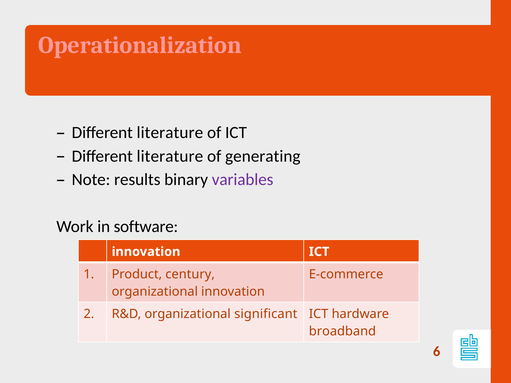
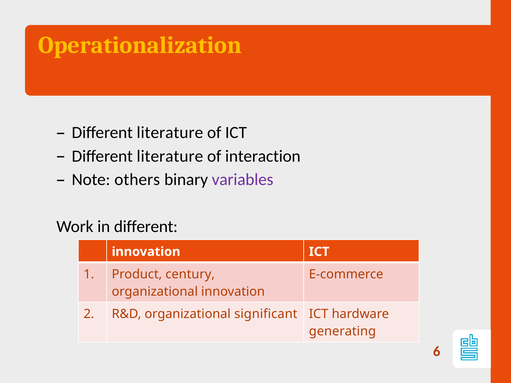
Operationalization colour: pink -> yellow (140, 45)
generating: generating -> interaction (263, 156)
results: results -> others (137, 180)
in software: software -> different (146, 227)
broadband: broadband -> generating (342, 332)
